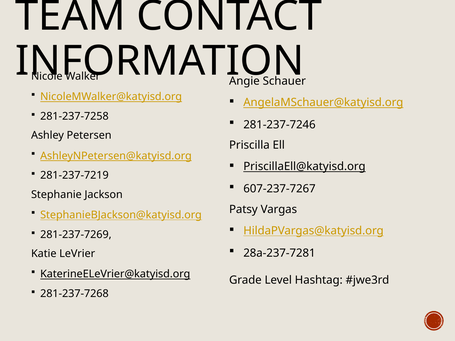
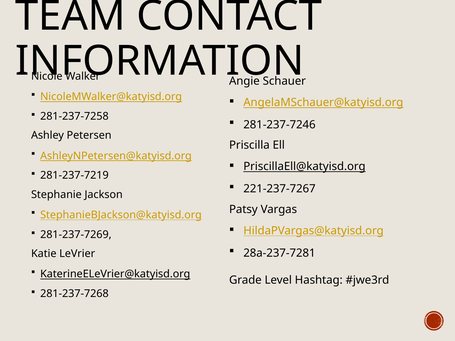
607-237-7267: 607-237-7267 -> 221-237-7267 (279, 189)
